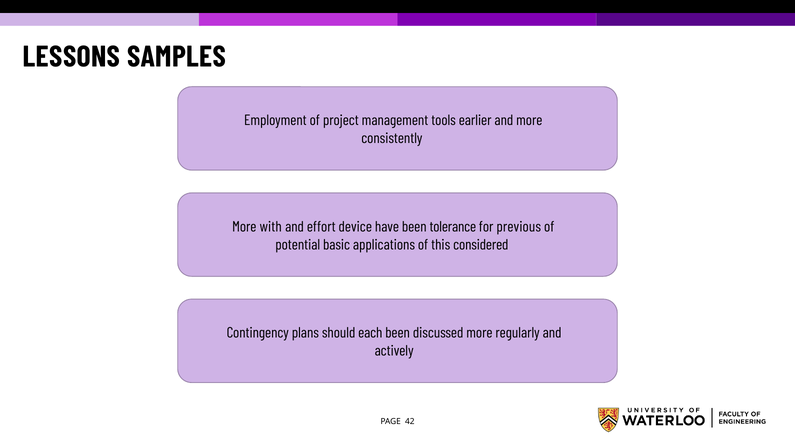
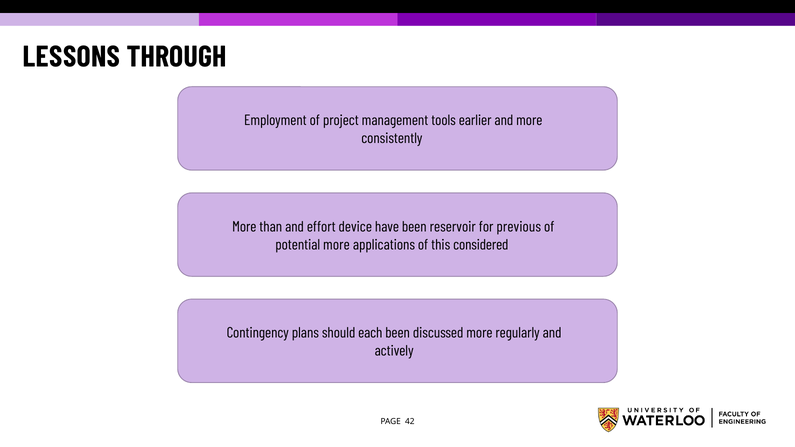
SAMPLES: SAMPLES -> THROUGH (177, 57)
with: with -> than (271, 227)
tolerance: tolerance -> reservoir (453, 227)
potential basic: basic -> more (336, 245)
